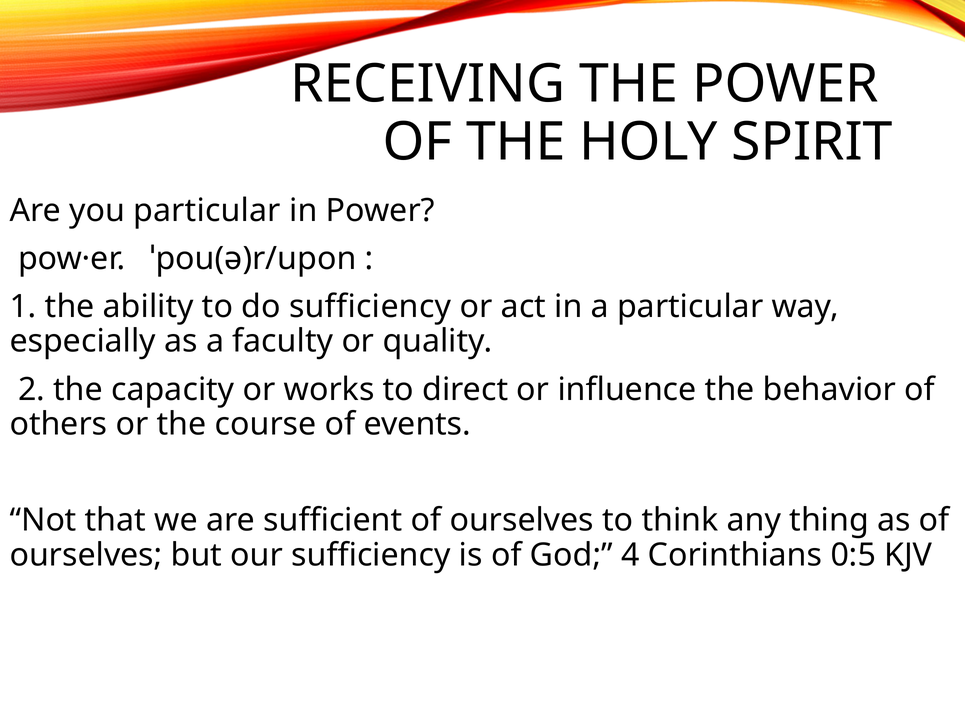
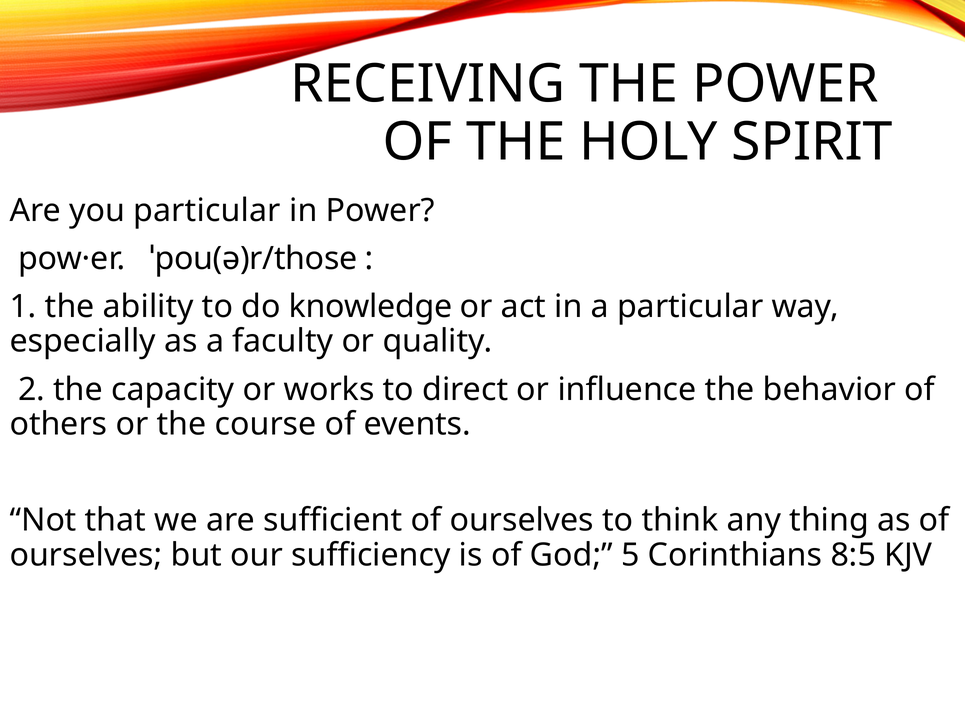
ˈpou(ə)r/upon: ˈpou(ə)r/upon -> ˈpou(ə)r/those (254, 259)
do sufficiency: sufficiency -> knowledge (370, 307)
4: 4 -> 5 (630, 556)
0:5: 0:5 -> 8:5 (853, 556)
